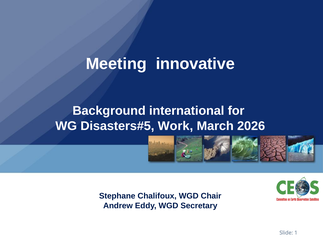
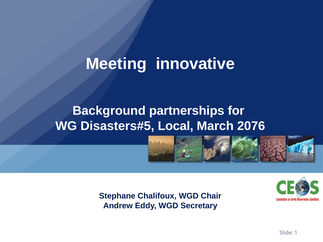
international: international -> partnerships (187, 111)
Work: Work -> Local (176, 126)
2026: 2026 -> 2076 (251, 126)
